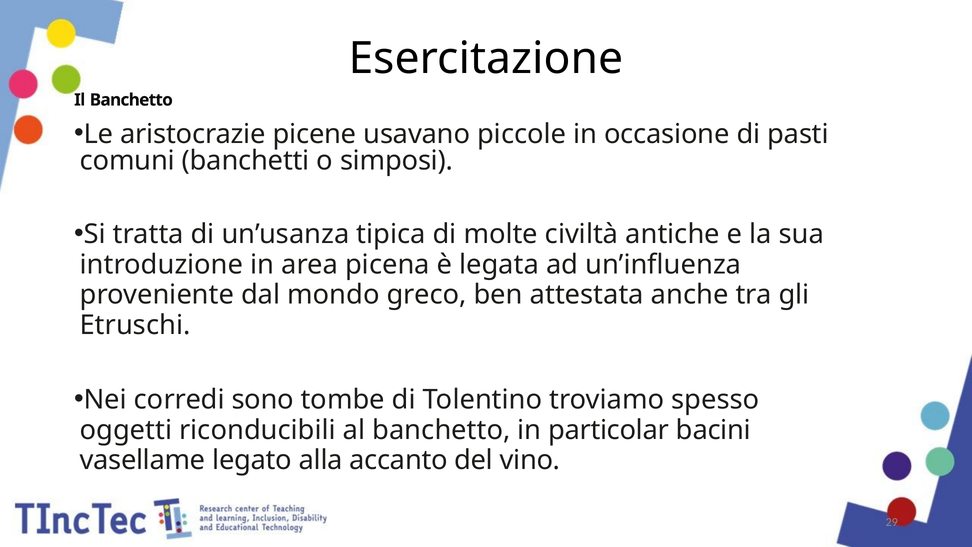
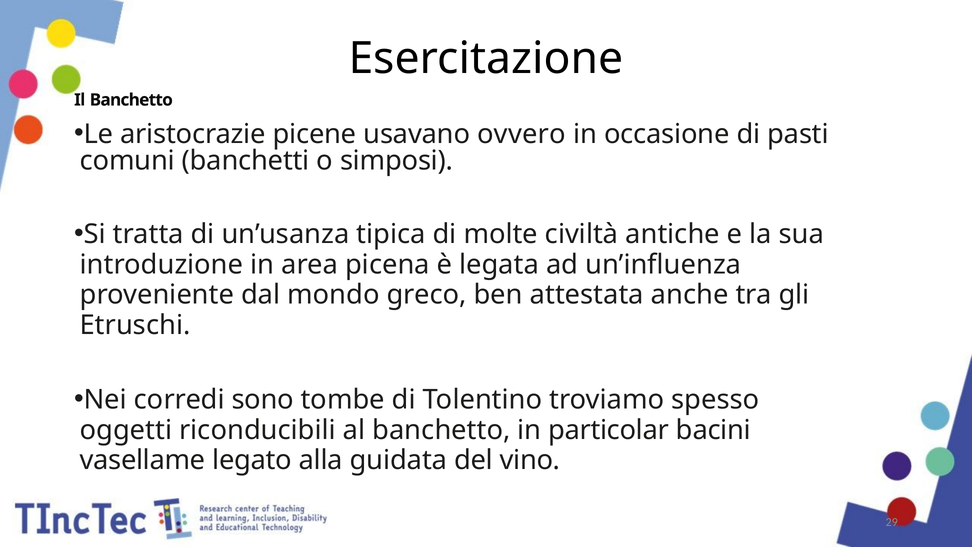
piccole: piccole -> ovvero (522, 134)
accanto: accanto -> guidata (398, 460)
